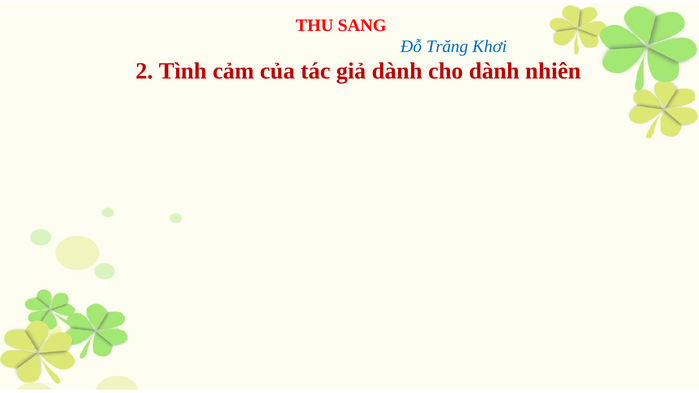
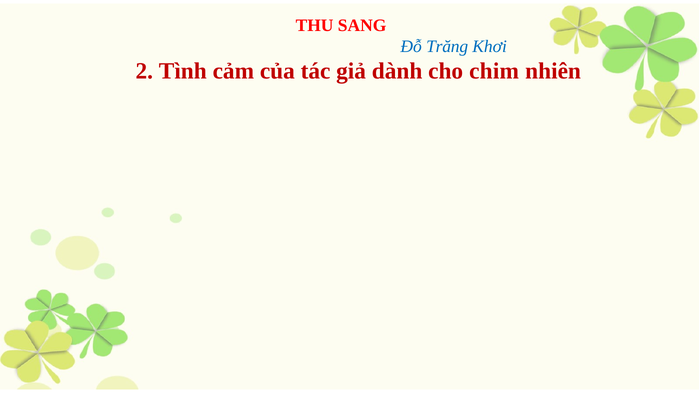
cho dành: dành -> chim (494, 71)
